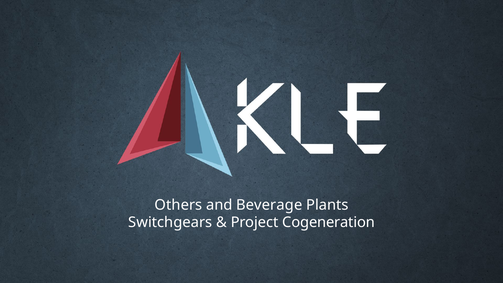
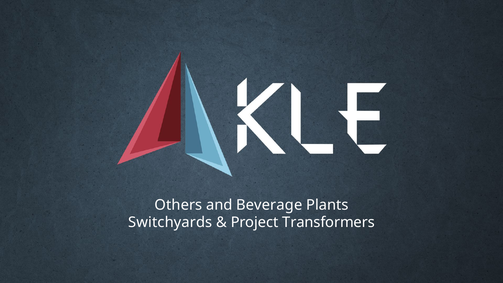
Switchgears: Switchgears -> Switchyards (170, 222)
Cogeneration: Cogeneration -> Transformers (329, 222)
